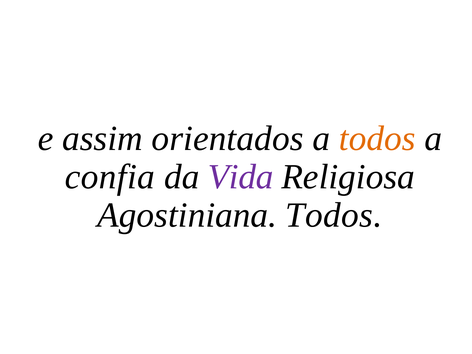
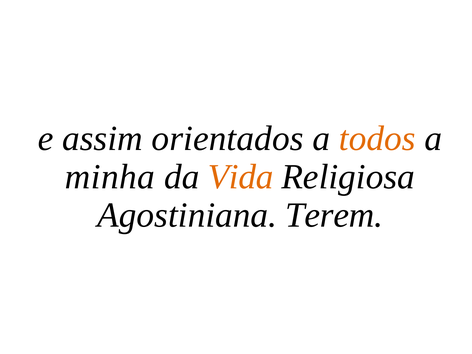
confia: confia -> minha (110, 177)
Vida colour: purple -> orange (241, 177)
Agostiniana Todos: Todos -> Terem (334, 215)
